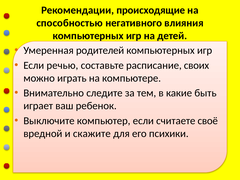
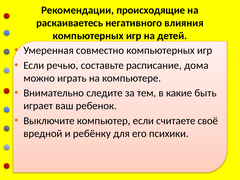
способностью: способностью -> раскаиваетесь (70, 23)
родителей: родителей -> совместно (100, 50)
своих: своих -> дома (196, 65)
скажите: скажите -> ребёнку (92, 134)
